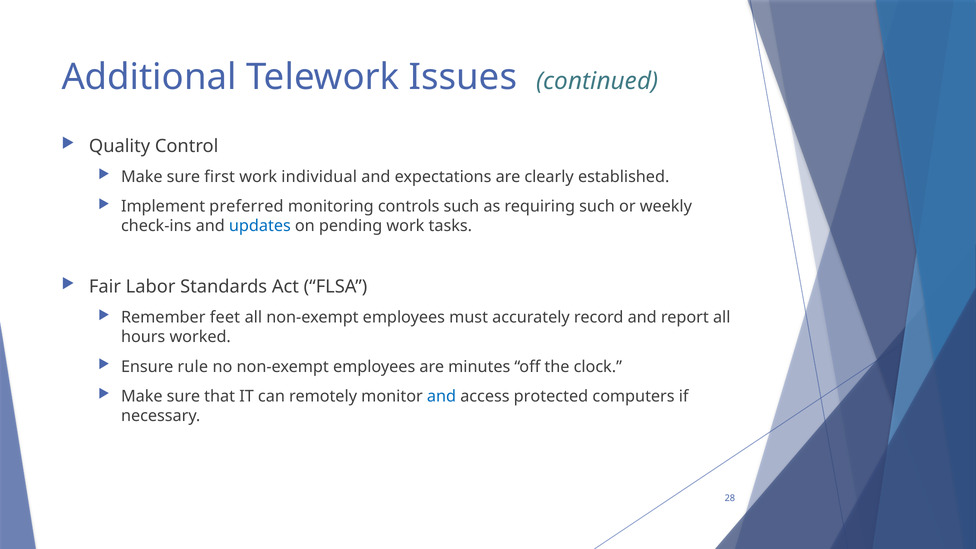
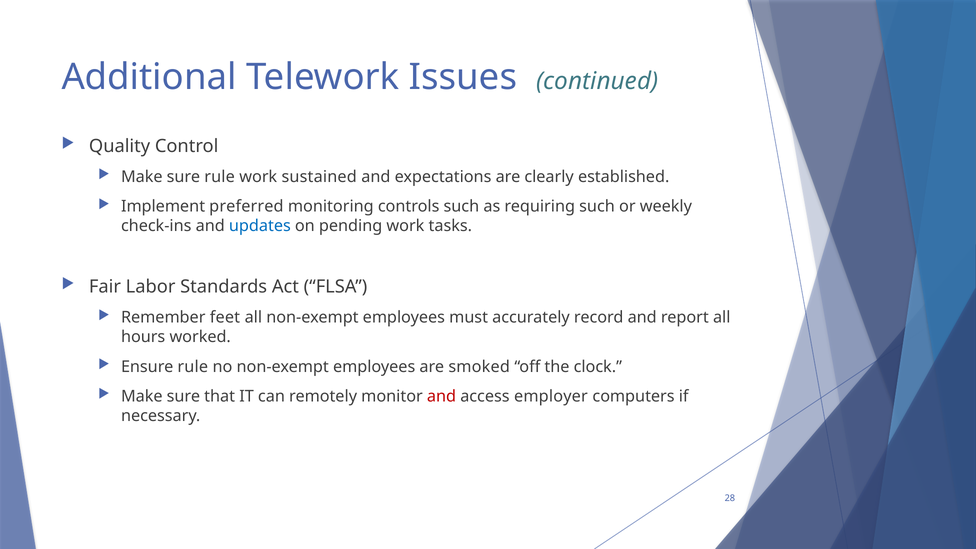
sure first: first -> rule (220, 177)
individual: individual -> sustained (319, 177)
minutes: minutes -> smoked (479, 367)
and colour: blue -> red (442, 396)
protected: protected -> employer (551, 396)
